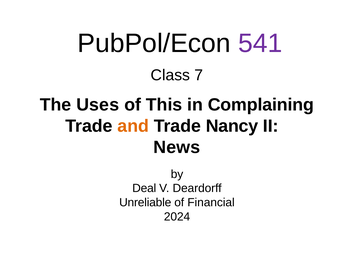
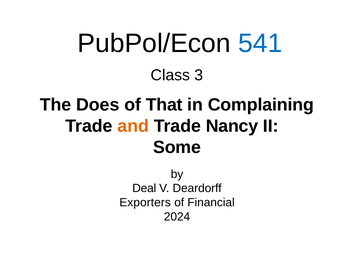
541 colour: purple -> blue (260, 43)
7: 7 -> 3 (199, 75)
Uses: Uses -> Does (98, 105)
This: This -> That (164, 105)
News: News -> Some (177, 147)
Unreliable: Unreliable -> Exporters (145, 202)
